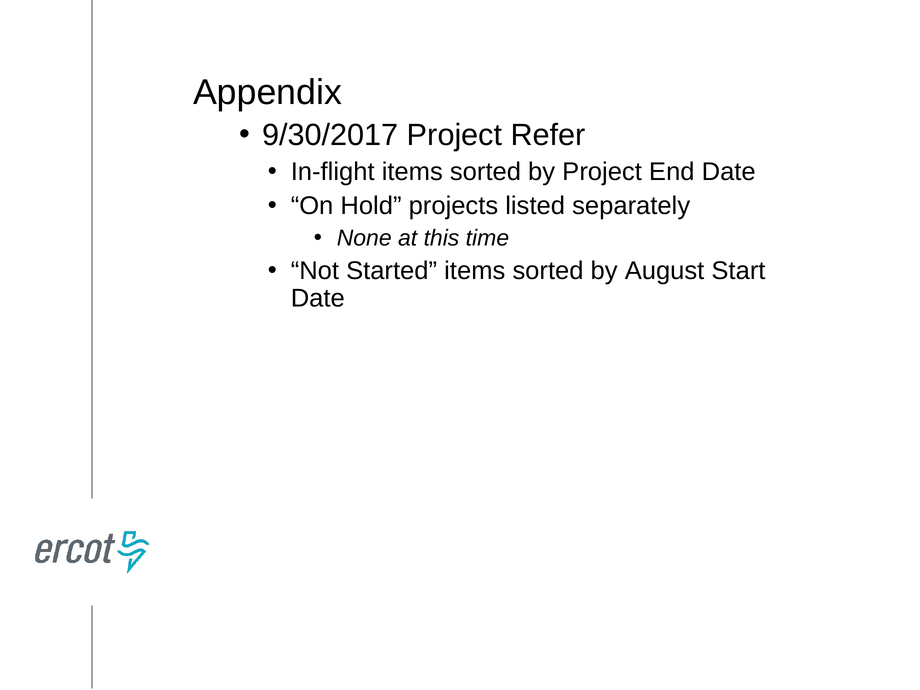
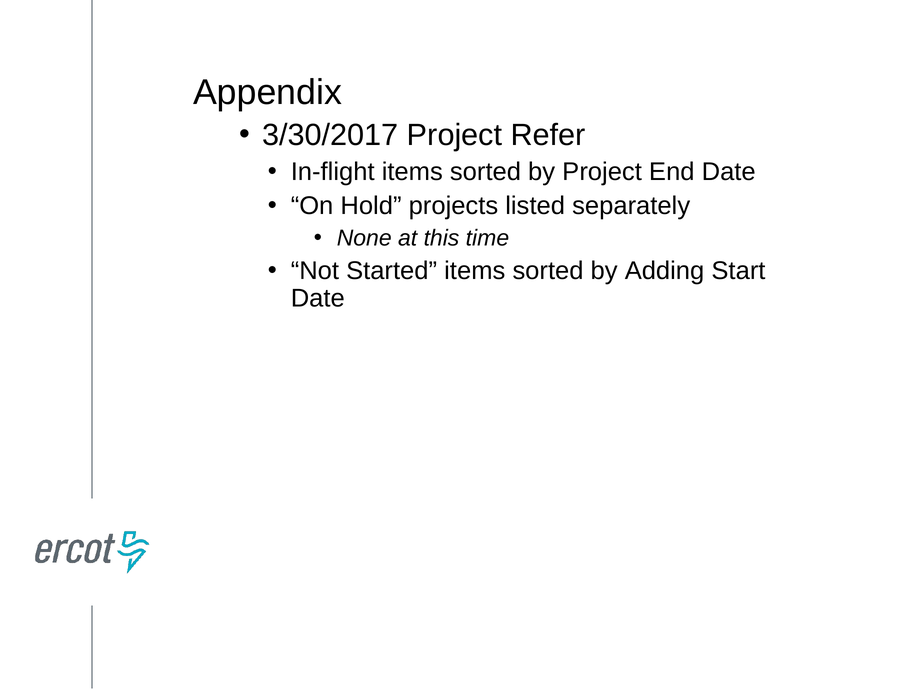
9/30/2017: 9/30/2017 -> 3/30/2017 (330, 135)
August: August -> Adding (665, 271)
